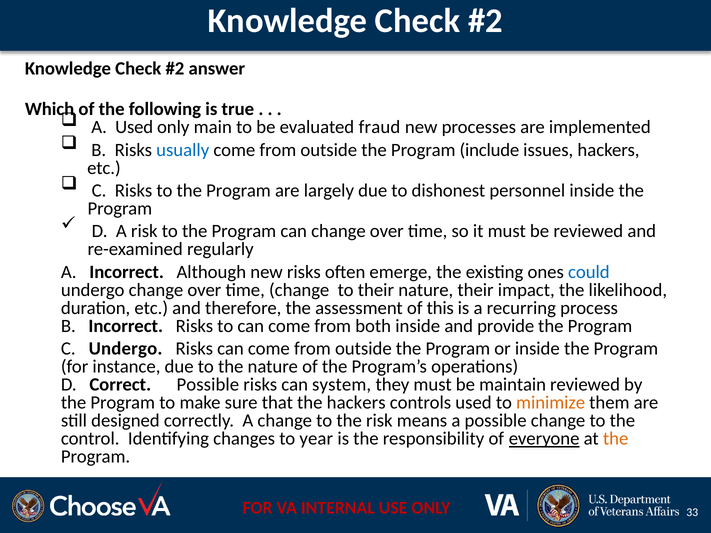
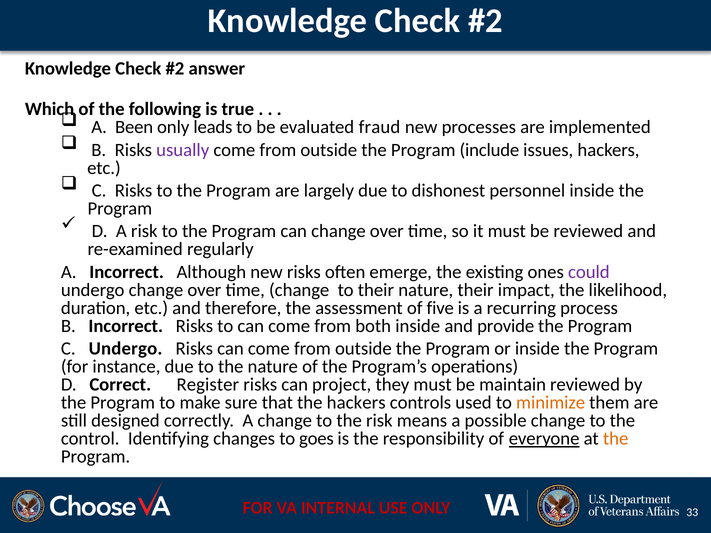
A Used: Used -> Been (134, 127)
main: main -> leads (213, 127)
usually colour: blue -> purple (183, 150)
could colour: blue -> purple (589, 272)
this: this -> five (440, 308)
Correct Possible: Possible -> Register (208, 385)
system: system -> project (342, 385)
year: year -> goes (316, 439)
